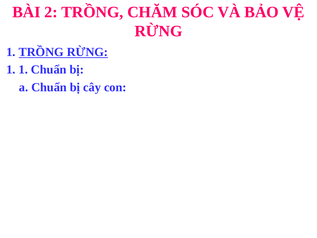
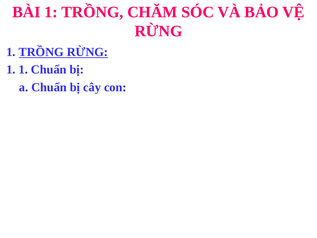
BÀI 2: 2 -> 1 (51, 12)
